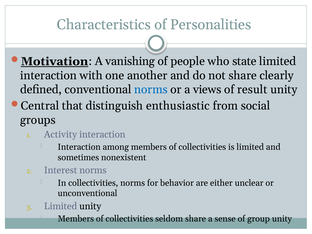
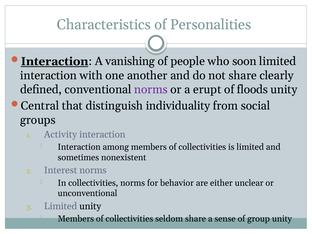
Motivation: Motivation -> Interaction (55, 61)
state: state -> soon (244, 61)
norms colour: blue -> purple (151, 89)
views: views -> erupt (207, 89)
result: result -> floods (252, 89)
enthusiastic: enthusiastic -> individuality (178, 106)
